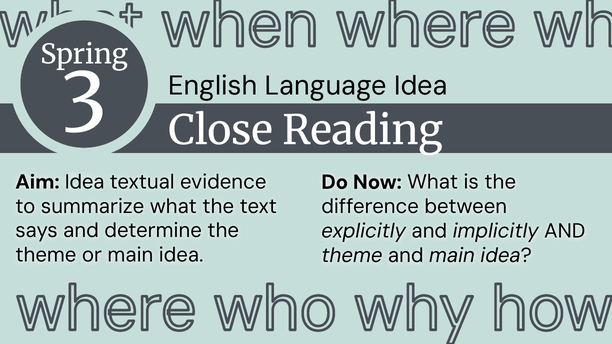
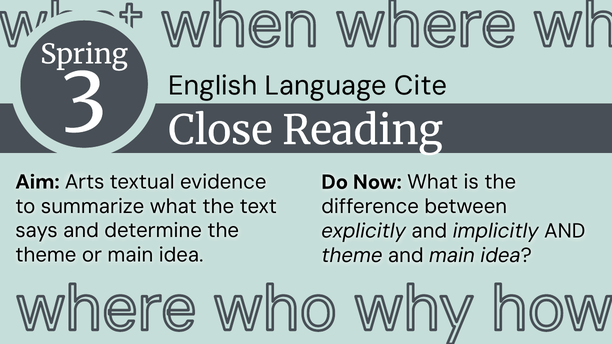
Language Idea: Idea -> Cite (421, 86)
Aim Idea: Idea -> Arts (85, 182)
